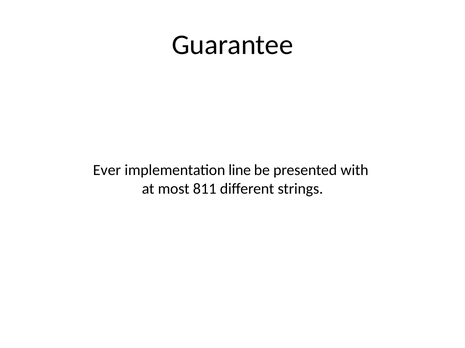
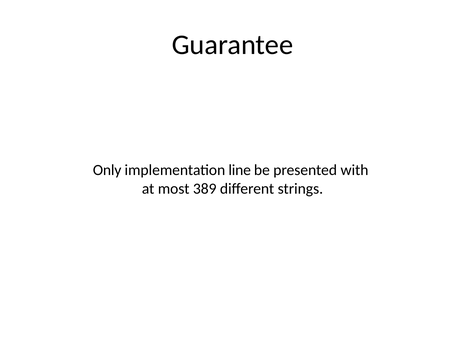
Ever: Ever -> Only (107, 171)
811: 811 -> 389 (205, 189)
